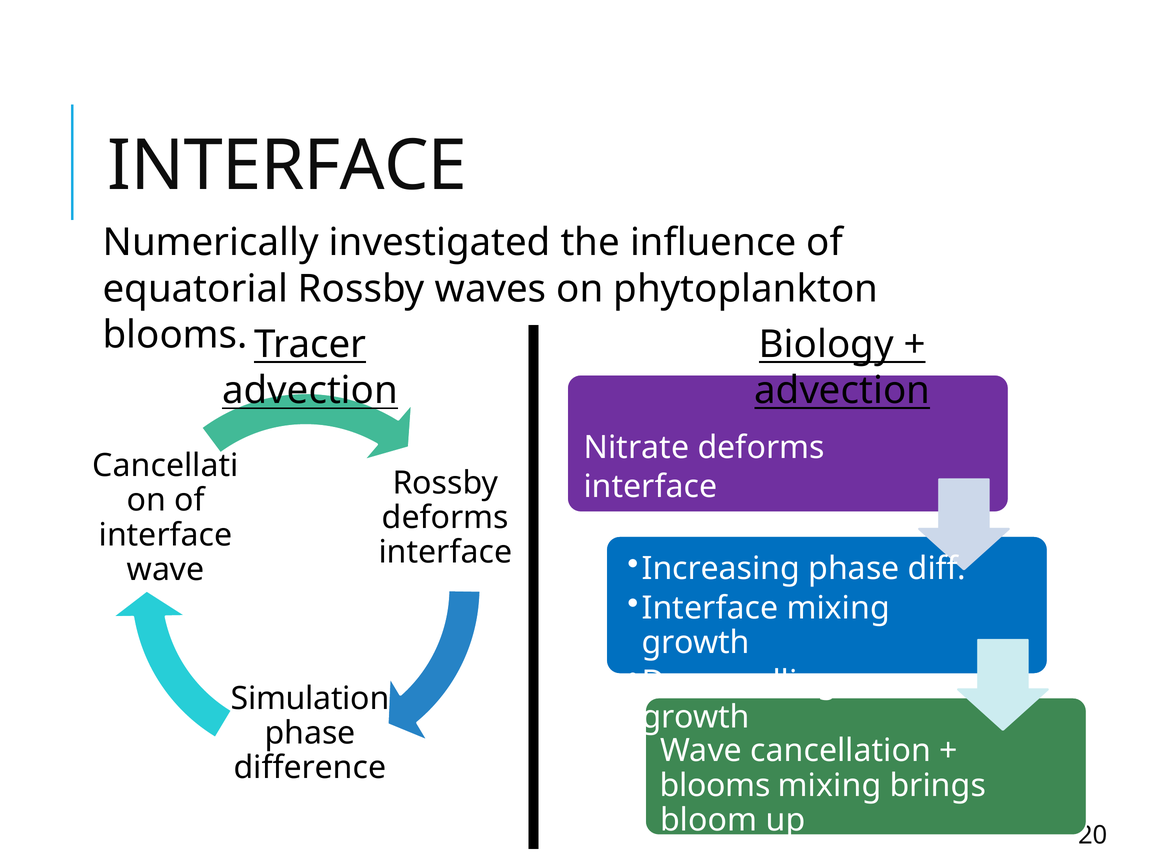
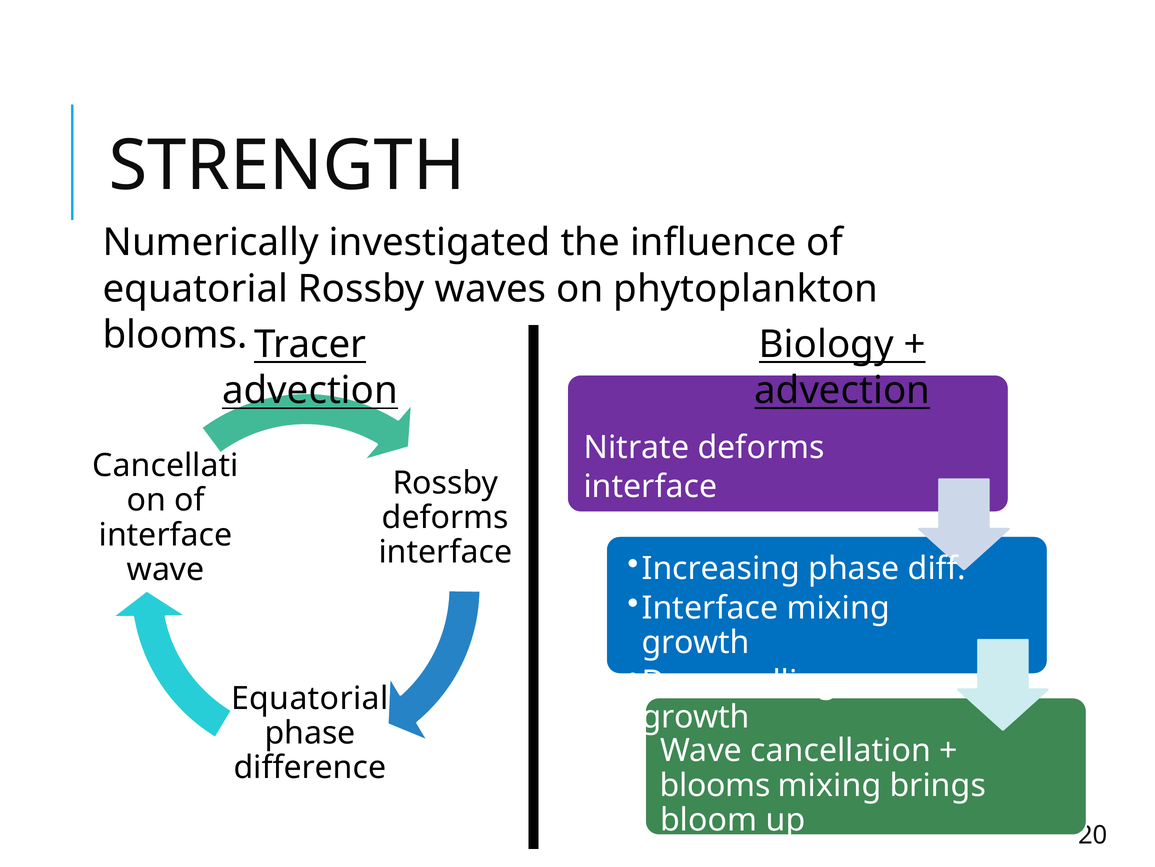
INTERFACE: INTERFACE -> STRENGTH (287, 166)
Simulation: Simulation -> Equatorial (310, 698)
